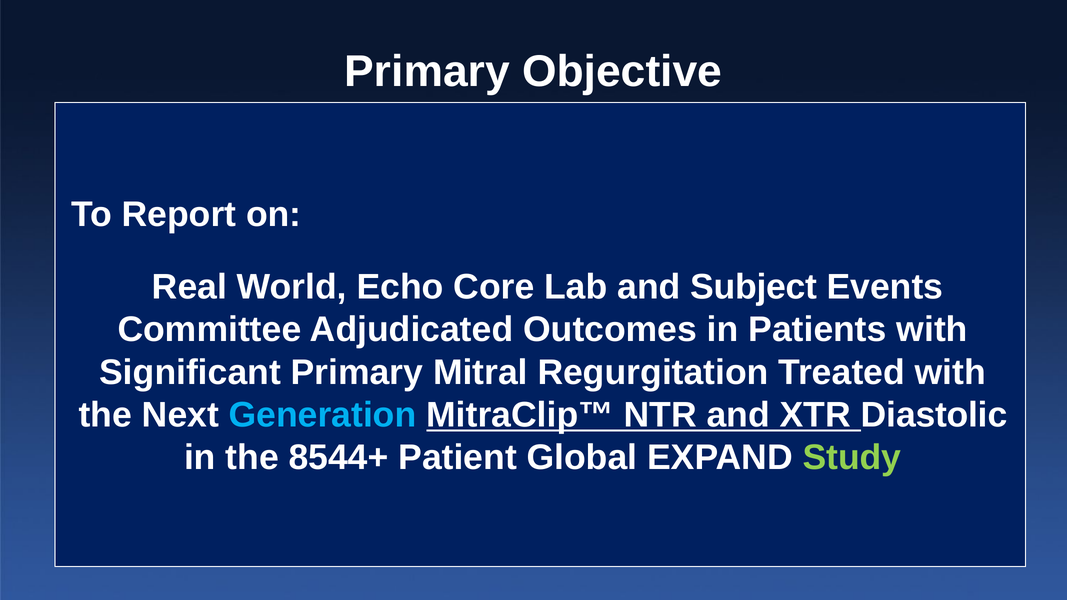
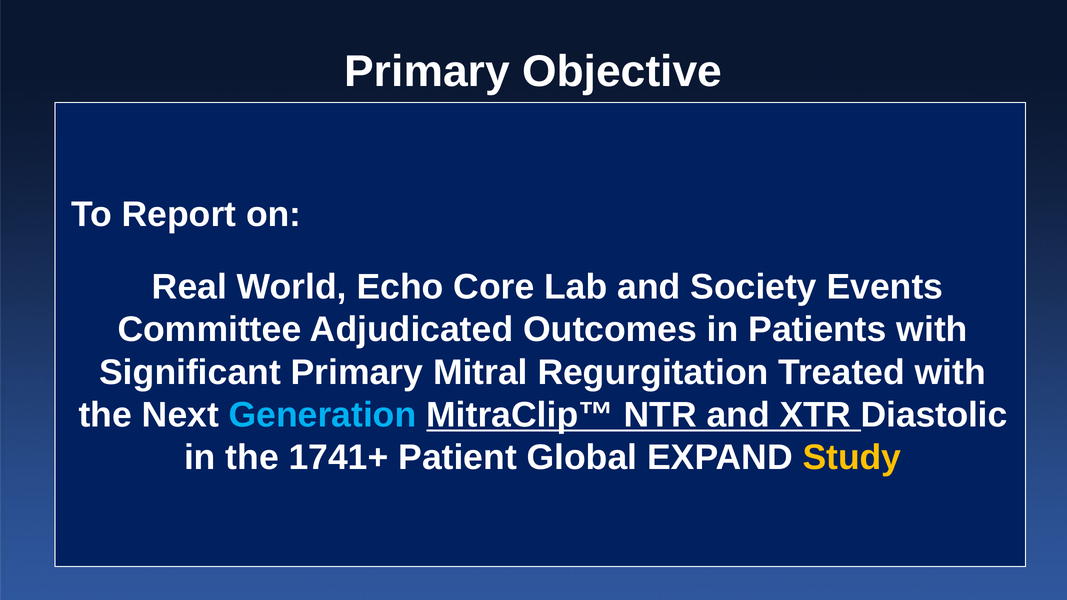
Subject: Subject -> Society (754, 287)
8544+: 8544+ -> 1741+ (338, 458)
Study colour: light green -> yellow (852, 458)
